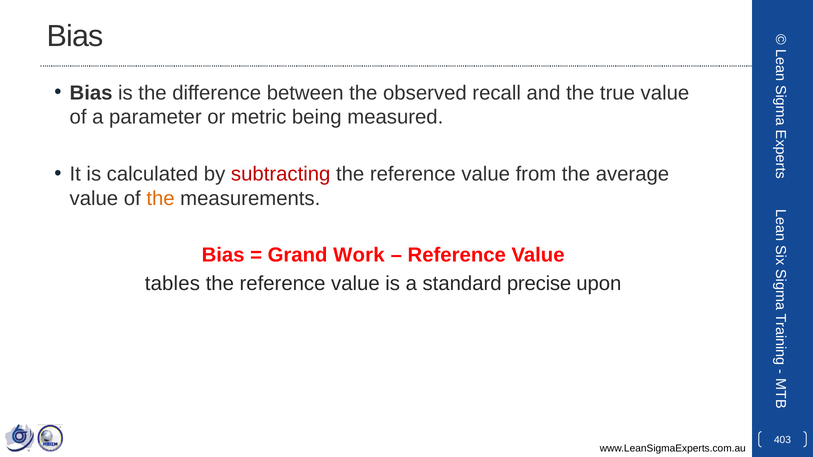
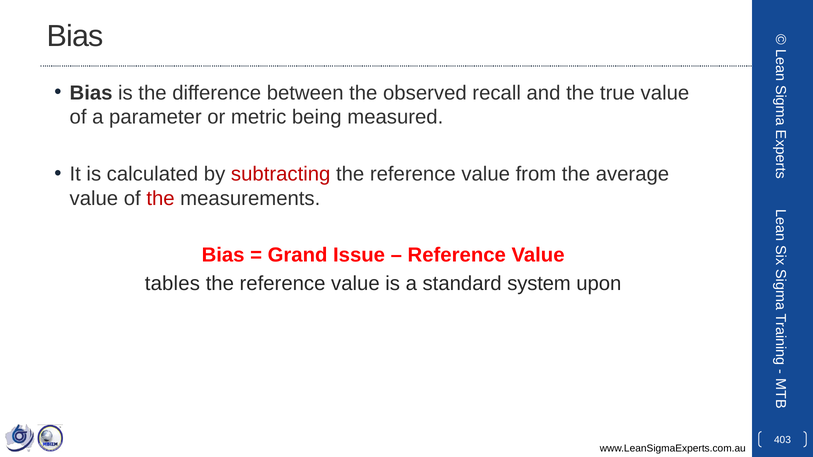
the colour: orange -> red (161, 199)
Work: Work -> Issue (359, 255)
precise: precise -> system (539, 284)
